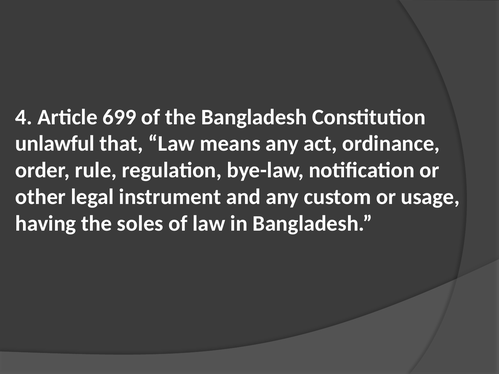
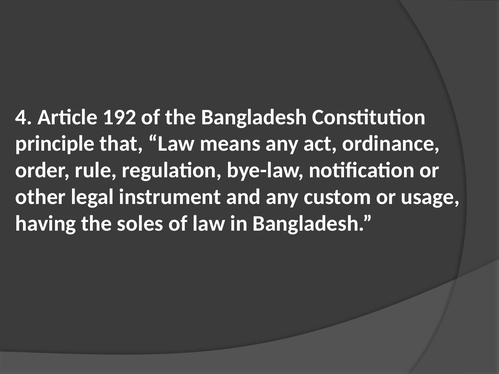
699: 699 -> 192 (119, 117)
unlawful: unlawful -> principle (55, 144)
